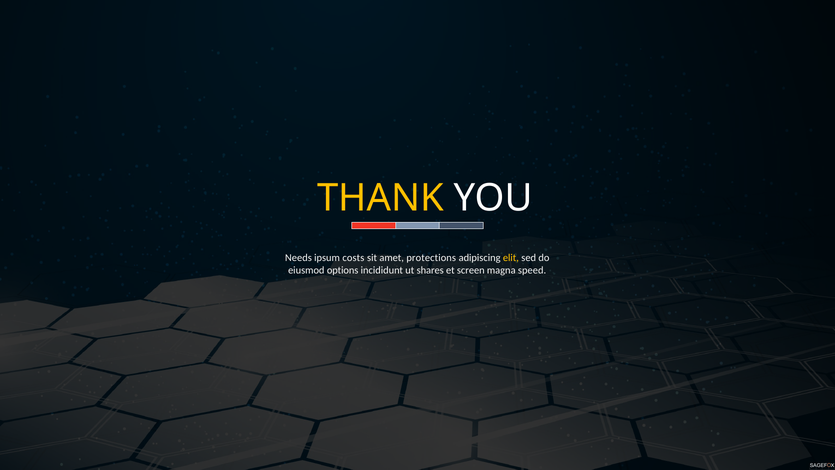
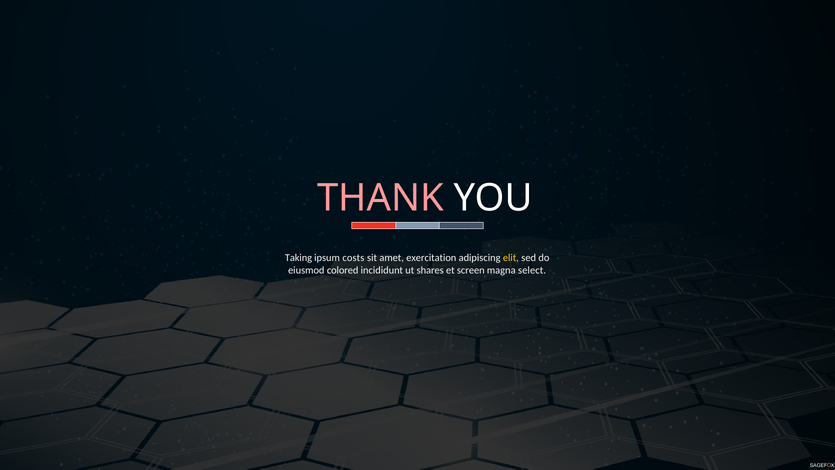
THANK colour: yellow -> pink (380, 198)
Needs: Needs -> Taking (299, 258)
protections: protections -> exercitation (431, 258)
options: options -> colored (343, 270)
speed: speed -> select (532, 270)
